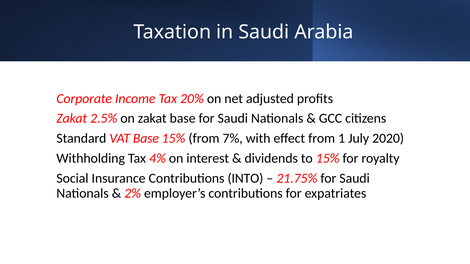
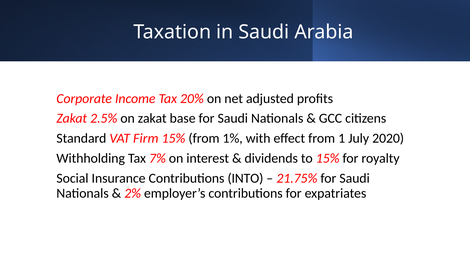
VAT Base: Base -> Firm (146, 139)
7%: 7% -> 1% (233, 139)
4%: 4% -> 7% (158, 159)
